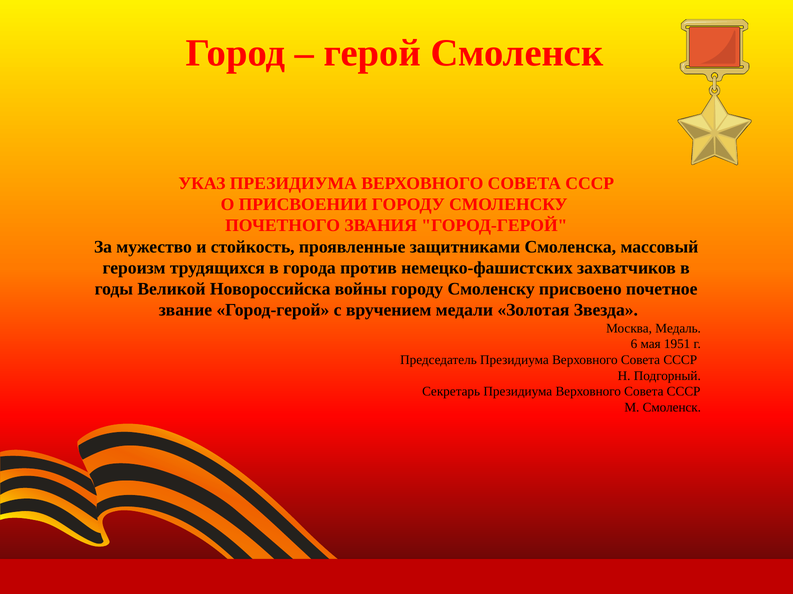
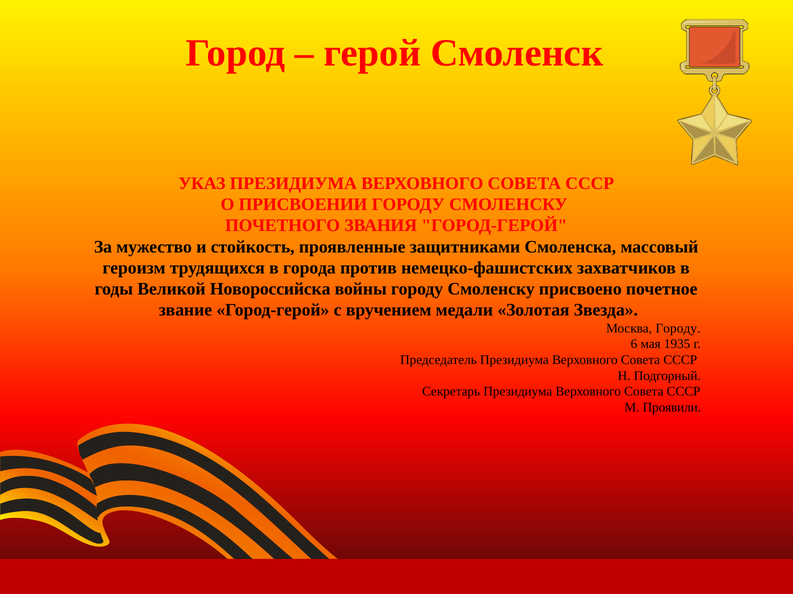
Москва Медаль: Медаль -> Городу (678, 329)
1951: 1951 -> 1935 (677, 345)
М Смоленск: Смоленск -> Проявили (672, 408)
